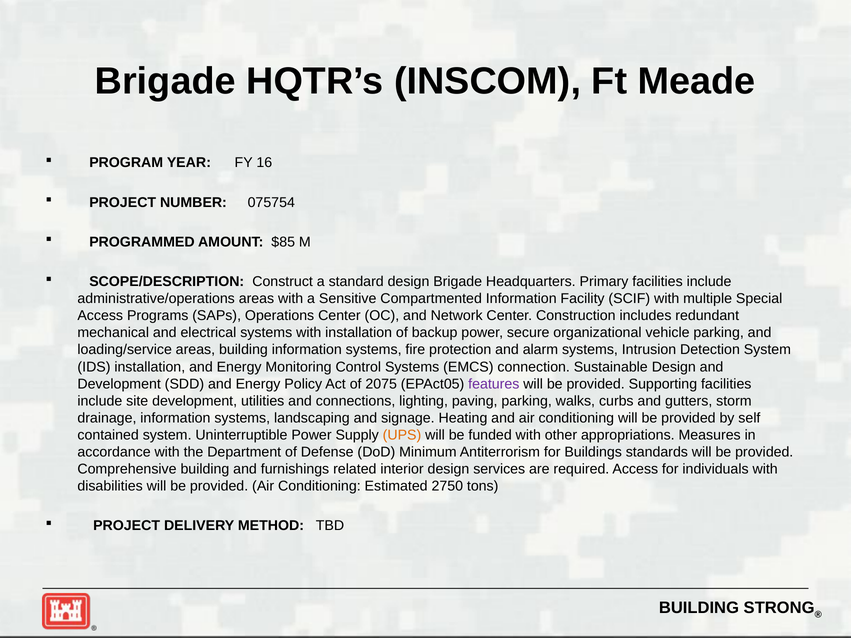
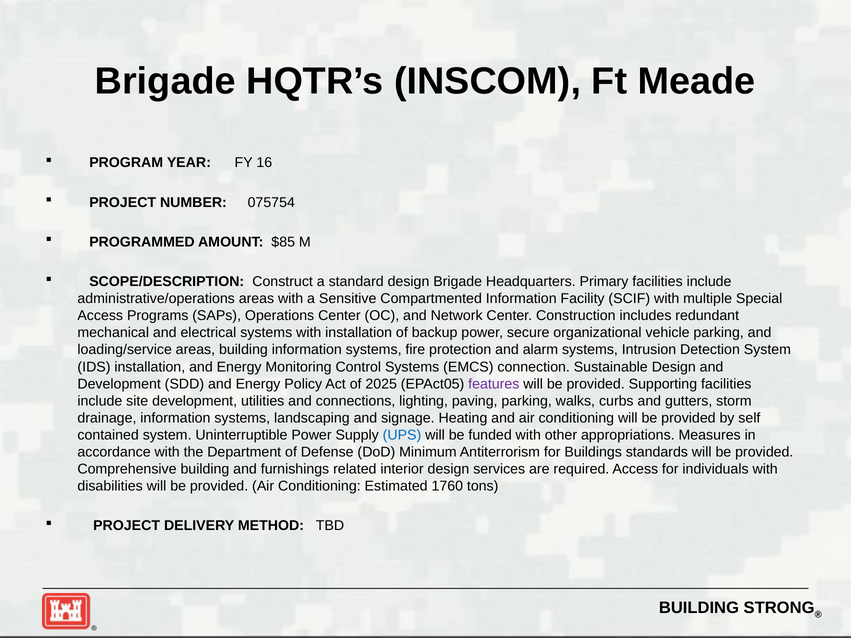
2075: 2075 -> 2025 (381, 384)
UPS colour: orange -> blue (402, 435)
2750: 2750 -> 1760 (447, 486)
